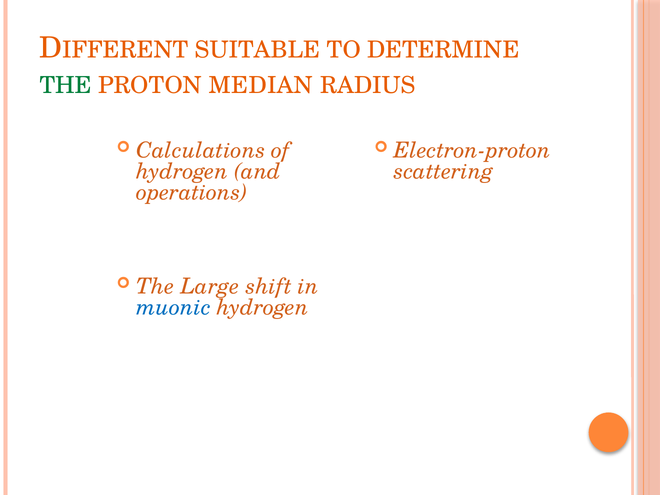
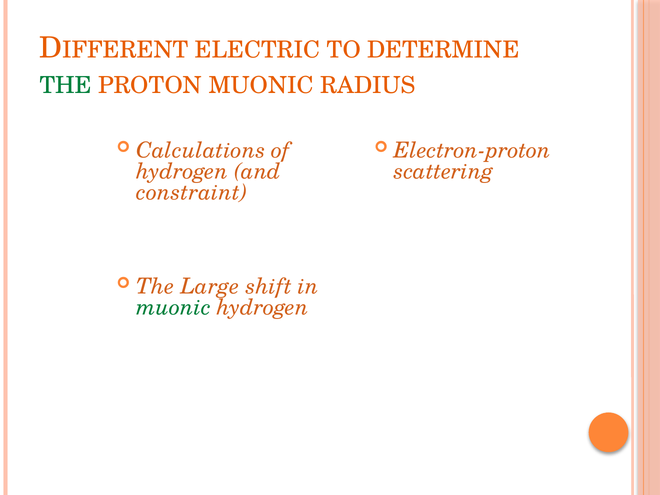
SUITABLE: SUITABLE -> ELECTRIC (258, 50)
PROTON MEDIAN: MEDIAN -> MUONIC (261, 85)
operations: operations -> constraint (192, 193)
muonic colour: blue -> green (174, 307)
